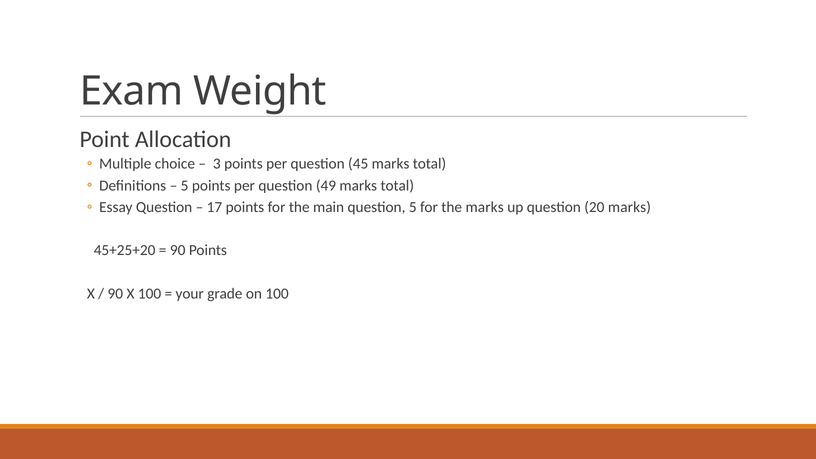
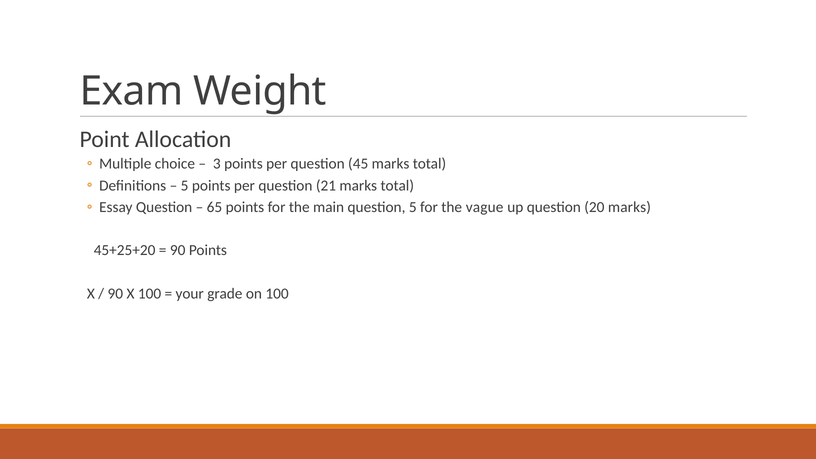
49: 49 -> 21 (326, 186)
17: 17 -> 65 (214, 207)
the marks: marks -> vague (485, 207)
